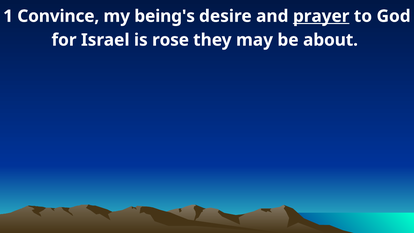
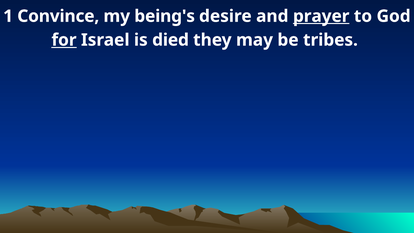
for underline: none -> present (64, 40)
rose: rose -> died (171, 40)
about: about -> tribes (330, 40)
